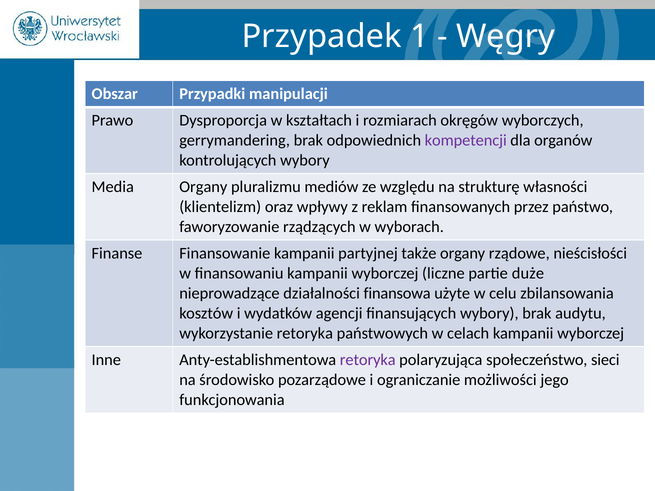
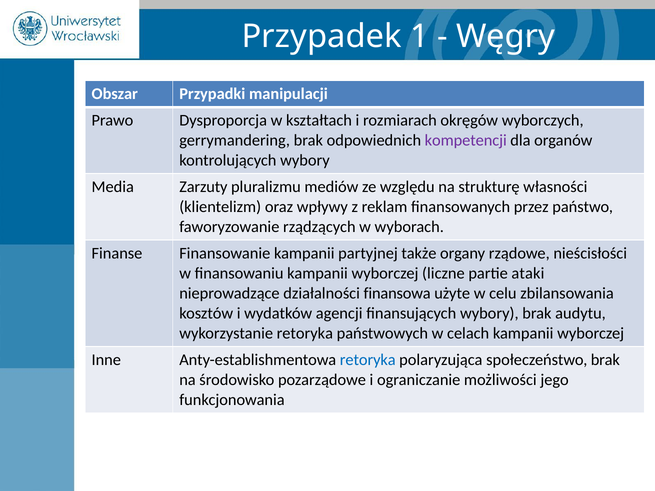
Media Organy: Organy -> Zarzuty (203, 187)
duże: duże -> ataki (528, 274)
retoryka colour: purple -> blue (368, 360)
społeczeństwo sieci: sieci -> brak (605, 360)
